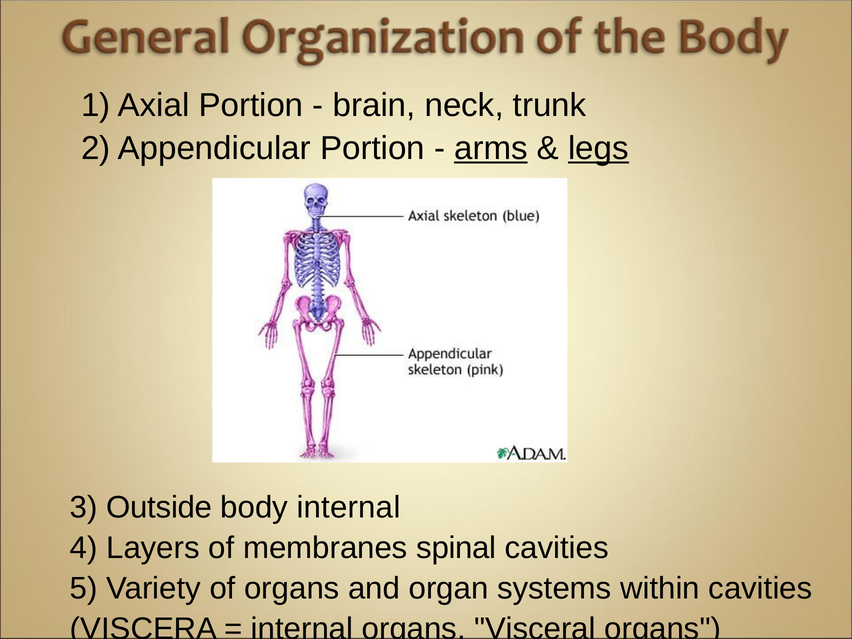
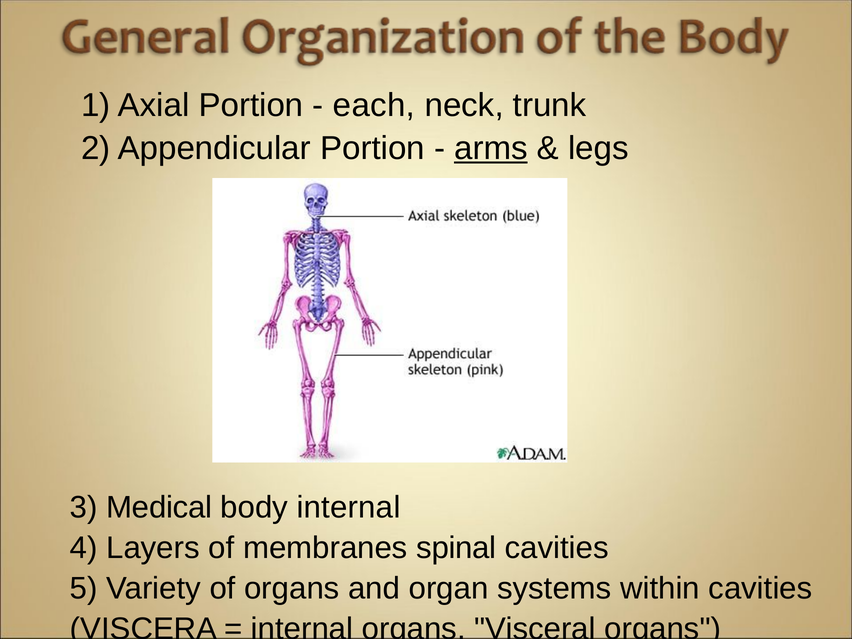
brain: brain -> each (374, 105)
legs underline: present -> none (598, 148)
Outside: Outside -> Medical (159, 508)
